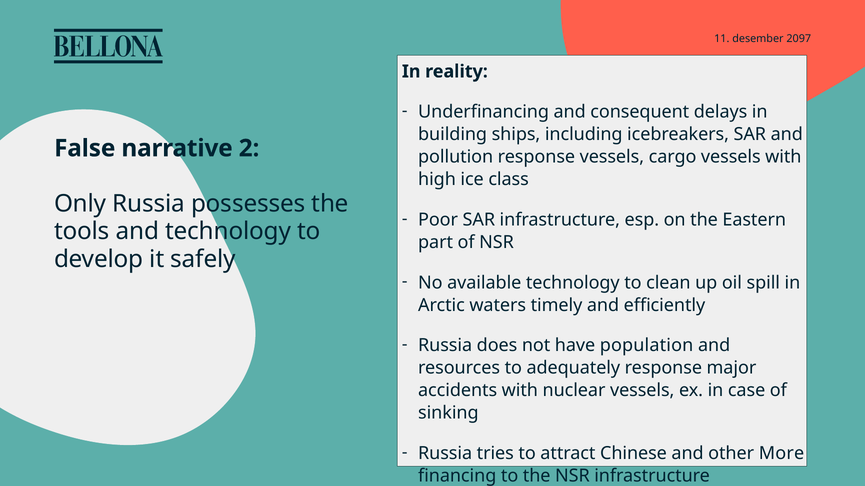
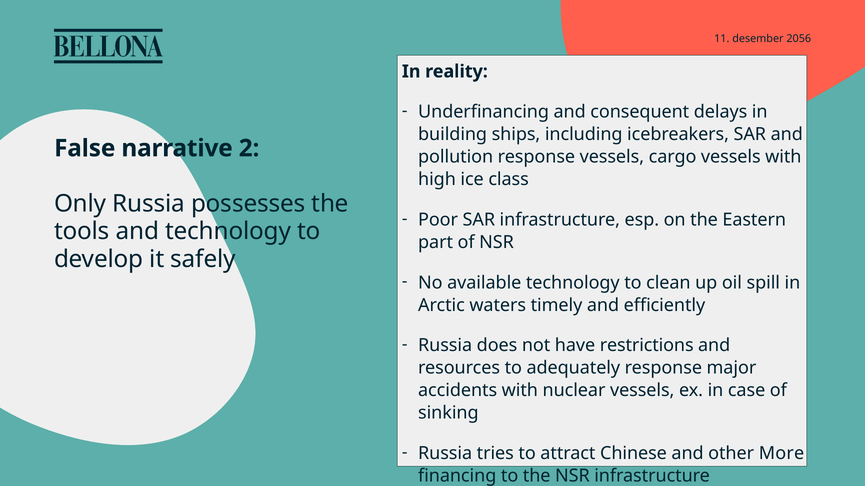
2097: 2097 -> 2056 (799, 39)
population: population -> restrictions (647, 346)
